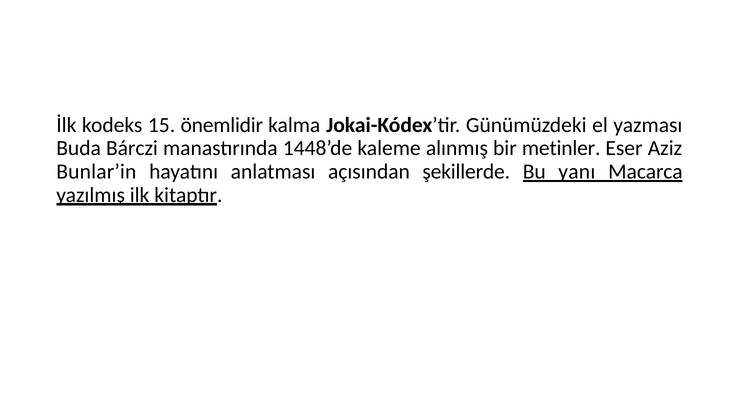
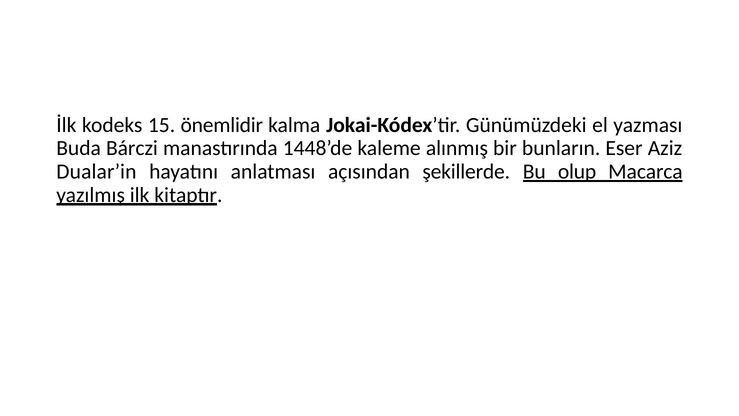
metinler: metinler -> bunların (561, 148)
Bunlar’in: Bunlar’in -> Dualar’in (96, 172)
yanı: yanı -> olup (577, 172)
